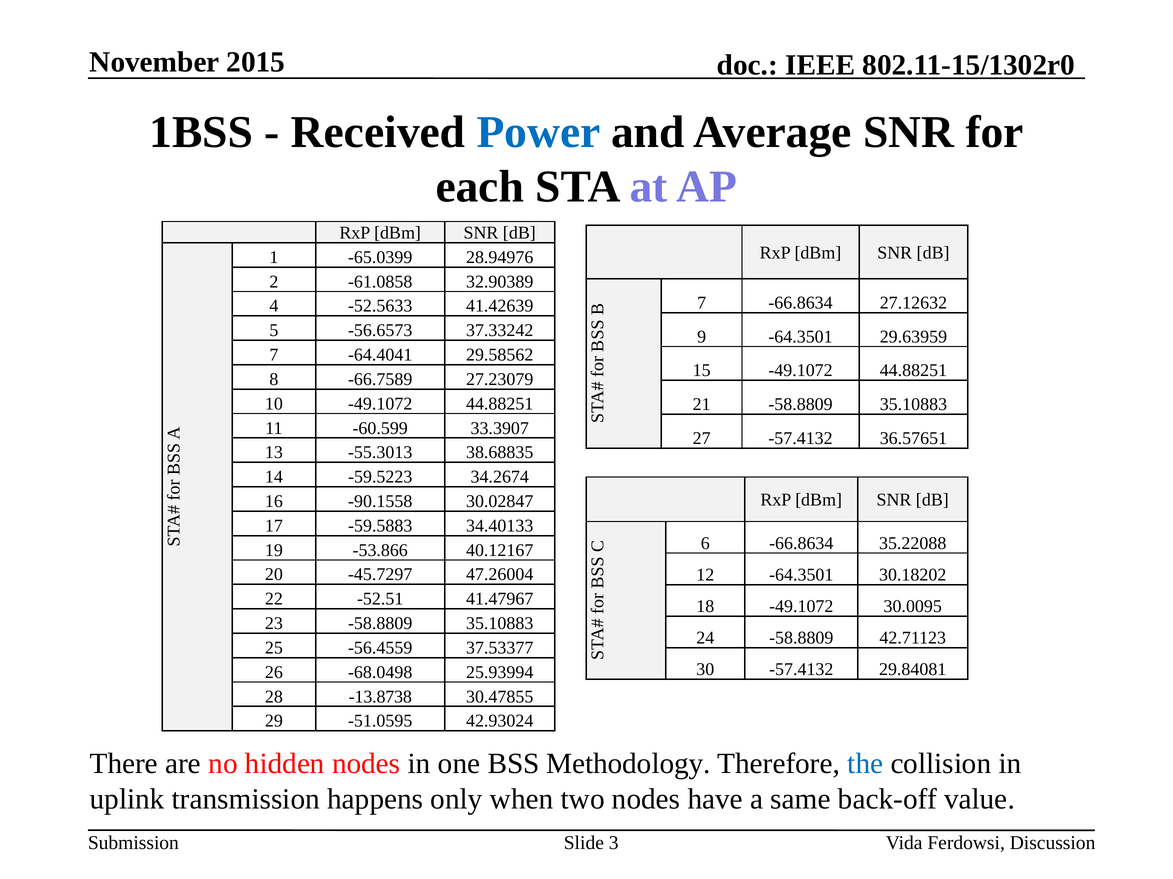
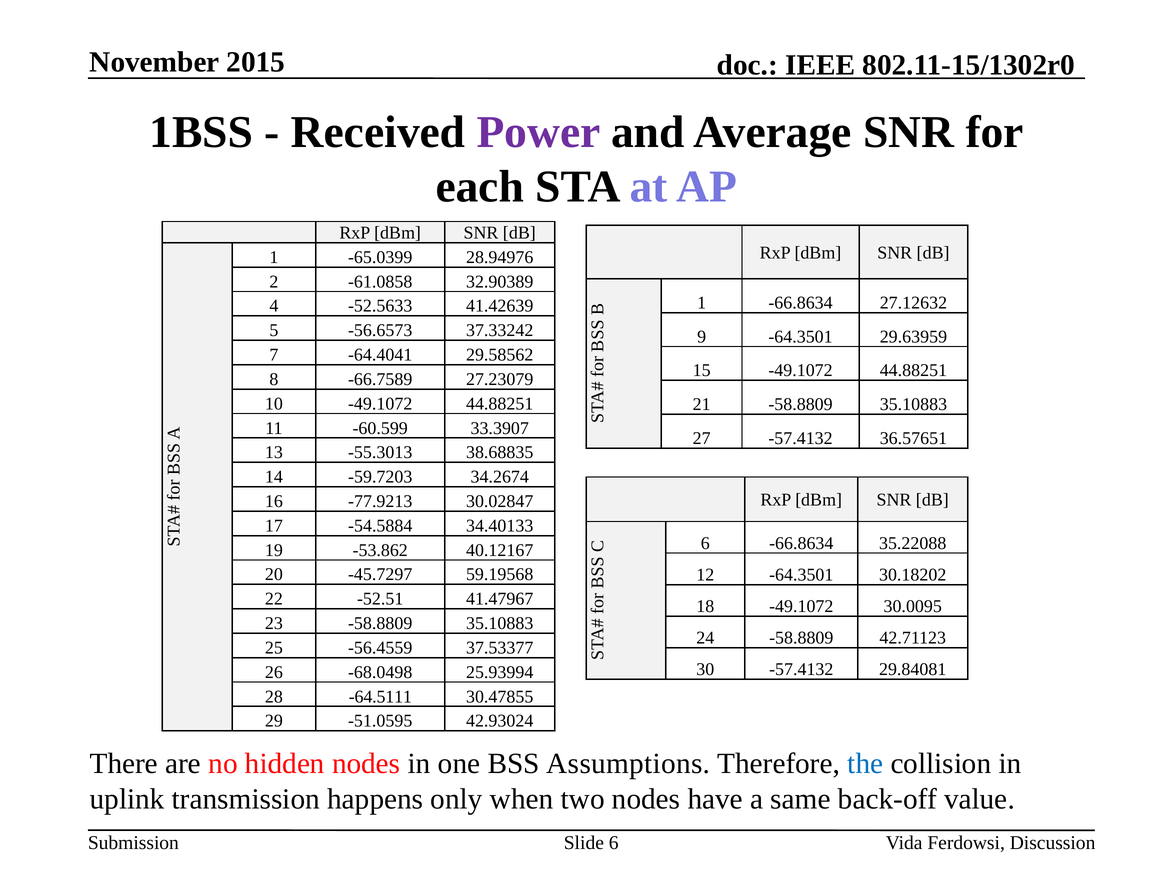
Power colour: blue -> purple (539, 132)
B 7: 7 -> 1 (702, 303)
-59.5223: -59.5223 -> -59.7203 (380, 477)
-90.1558: -90.1558 -> -77.9213 (380, 502)
-59.5883: -59.5883 -> -54.5884 (380, 526)
-53.866: -53.866 -> -53.862 (380, 551)
47.26004: 47.26004 -> 59.19568 (500, 575)
-13.8738: -13.8738 -> -64.5111 (380, 697)
Methodology: Methodology -> Assumptions (628, 764)
Slide 3: 3 -> 6 (614, 844)
